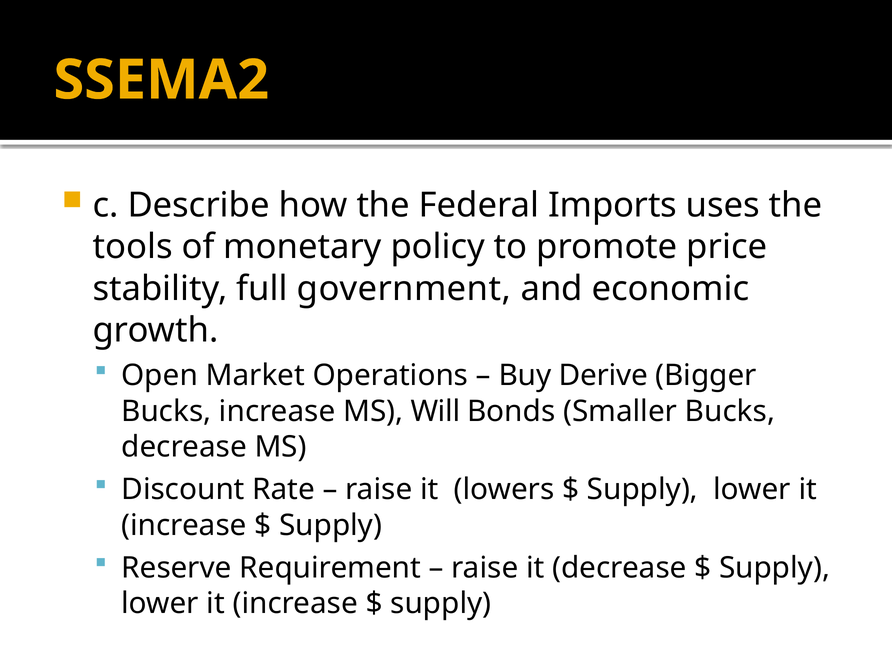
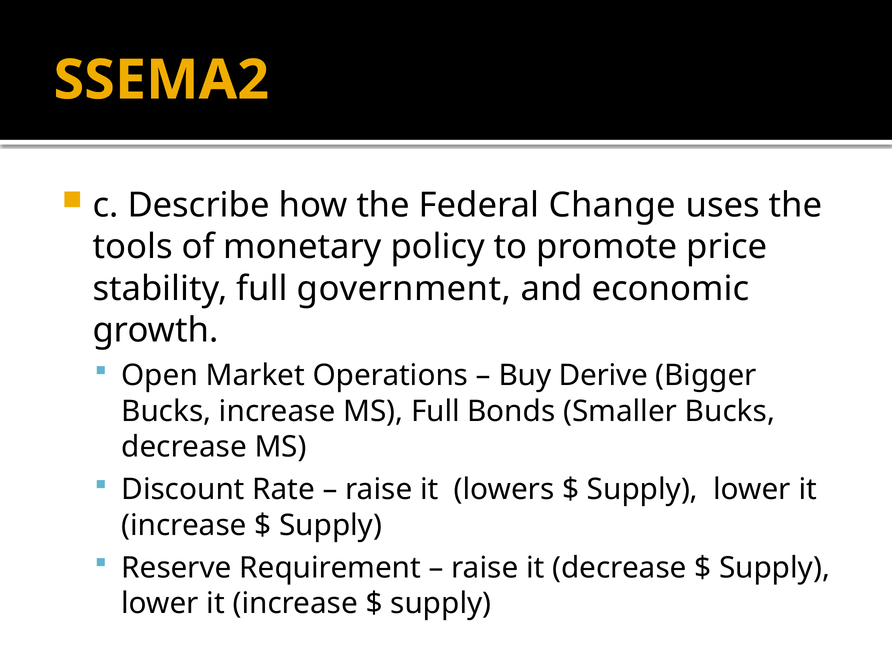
Imports: Imports -> Change (612, 205)
MS Will: Will -> Full (435, 411)
